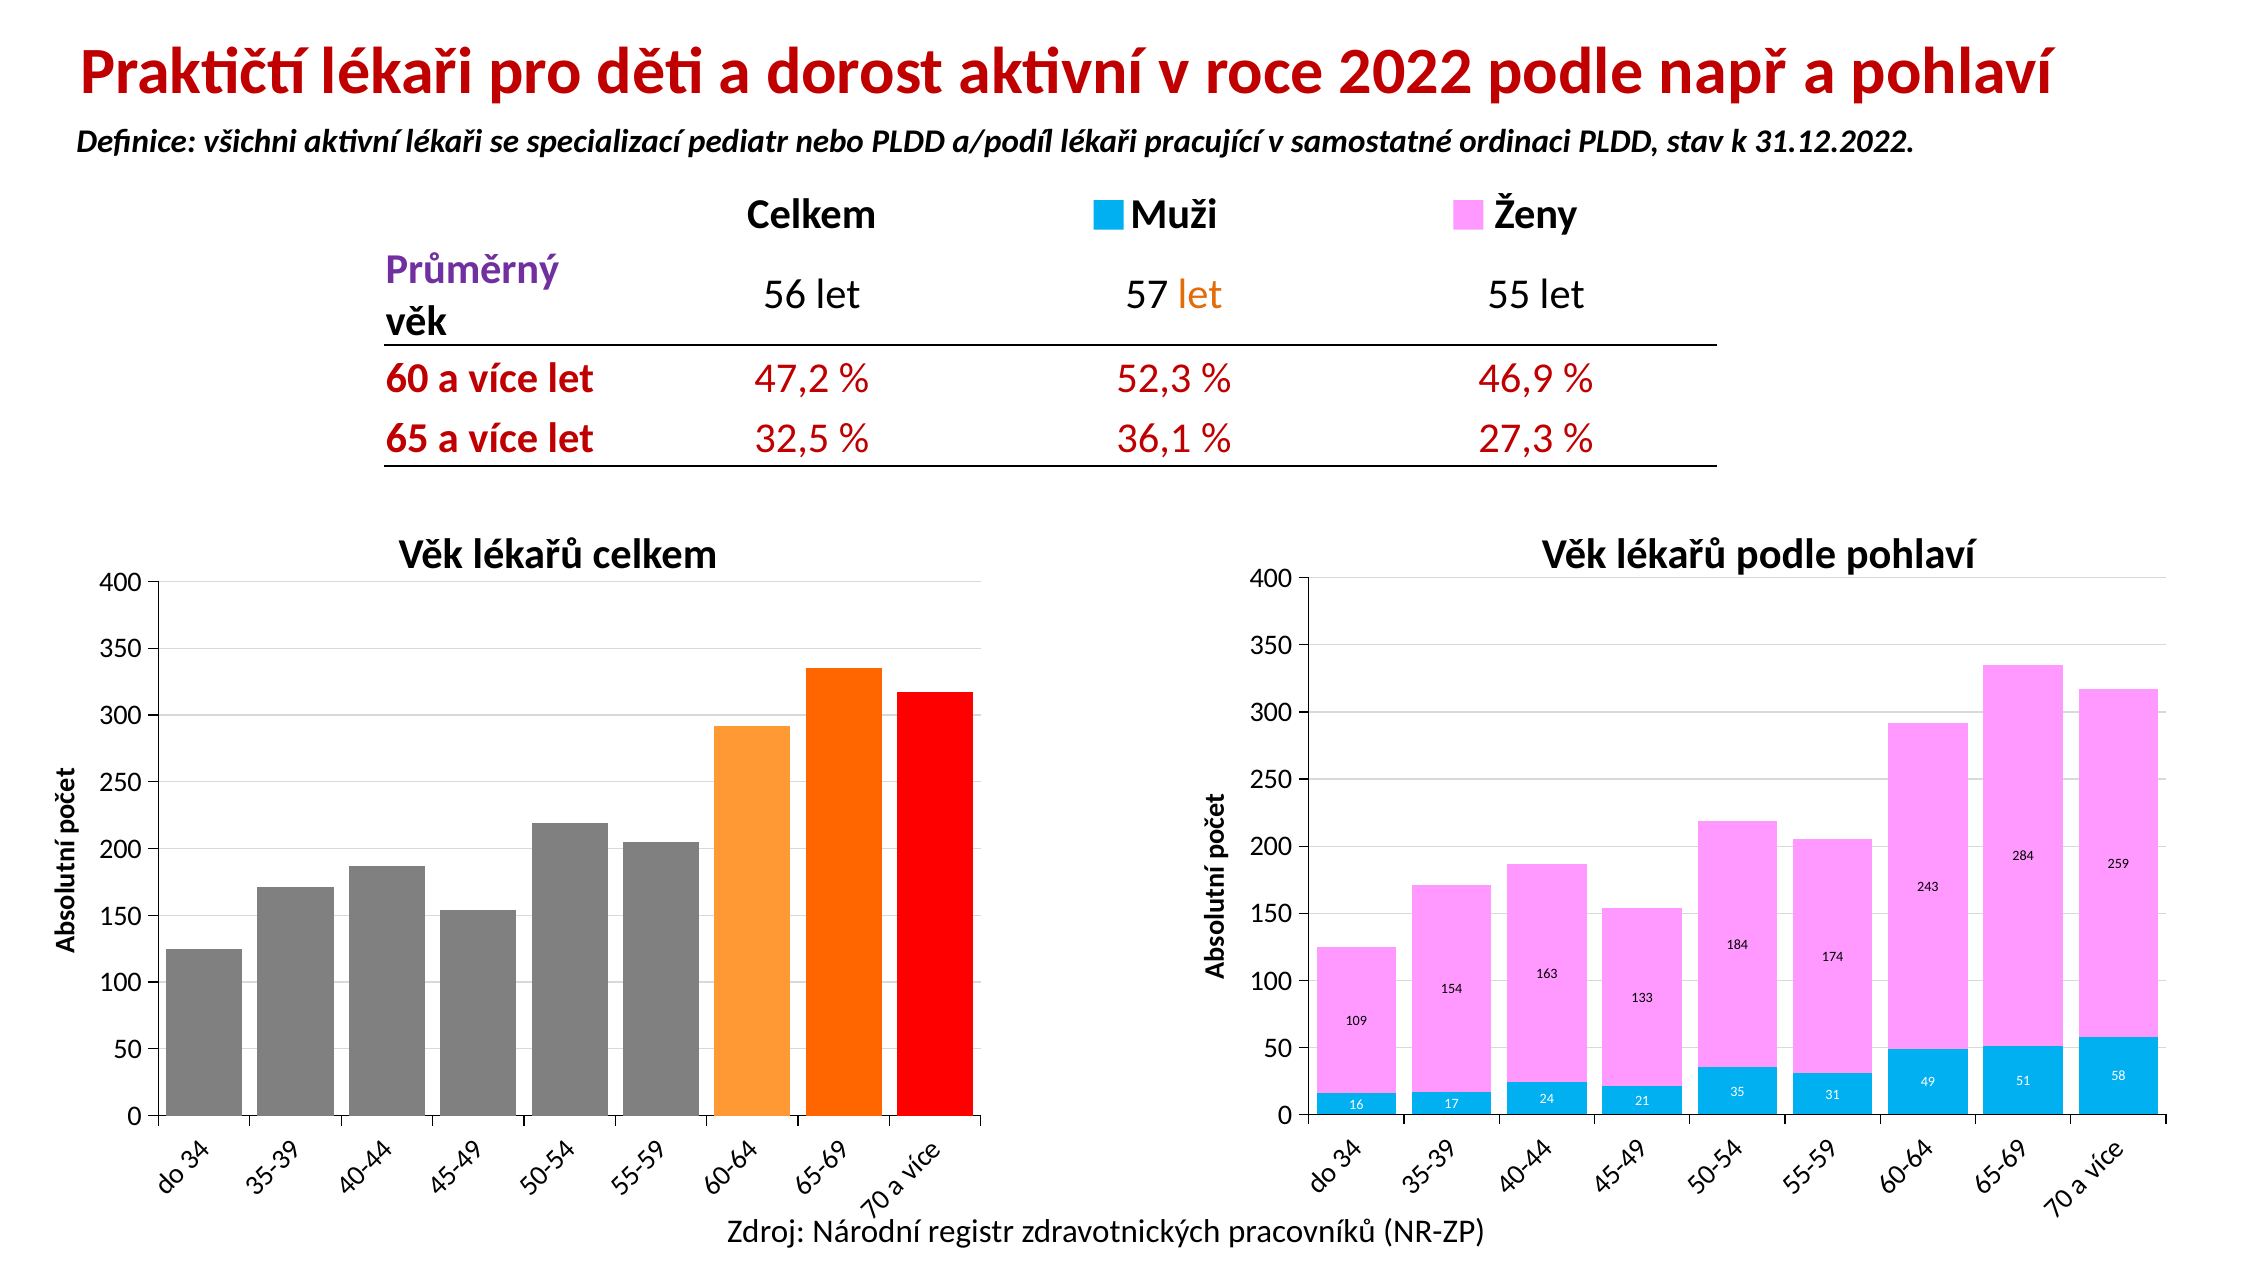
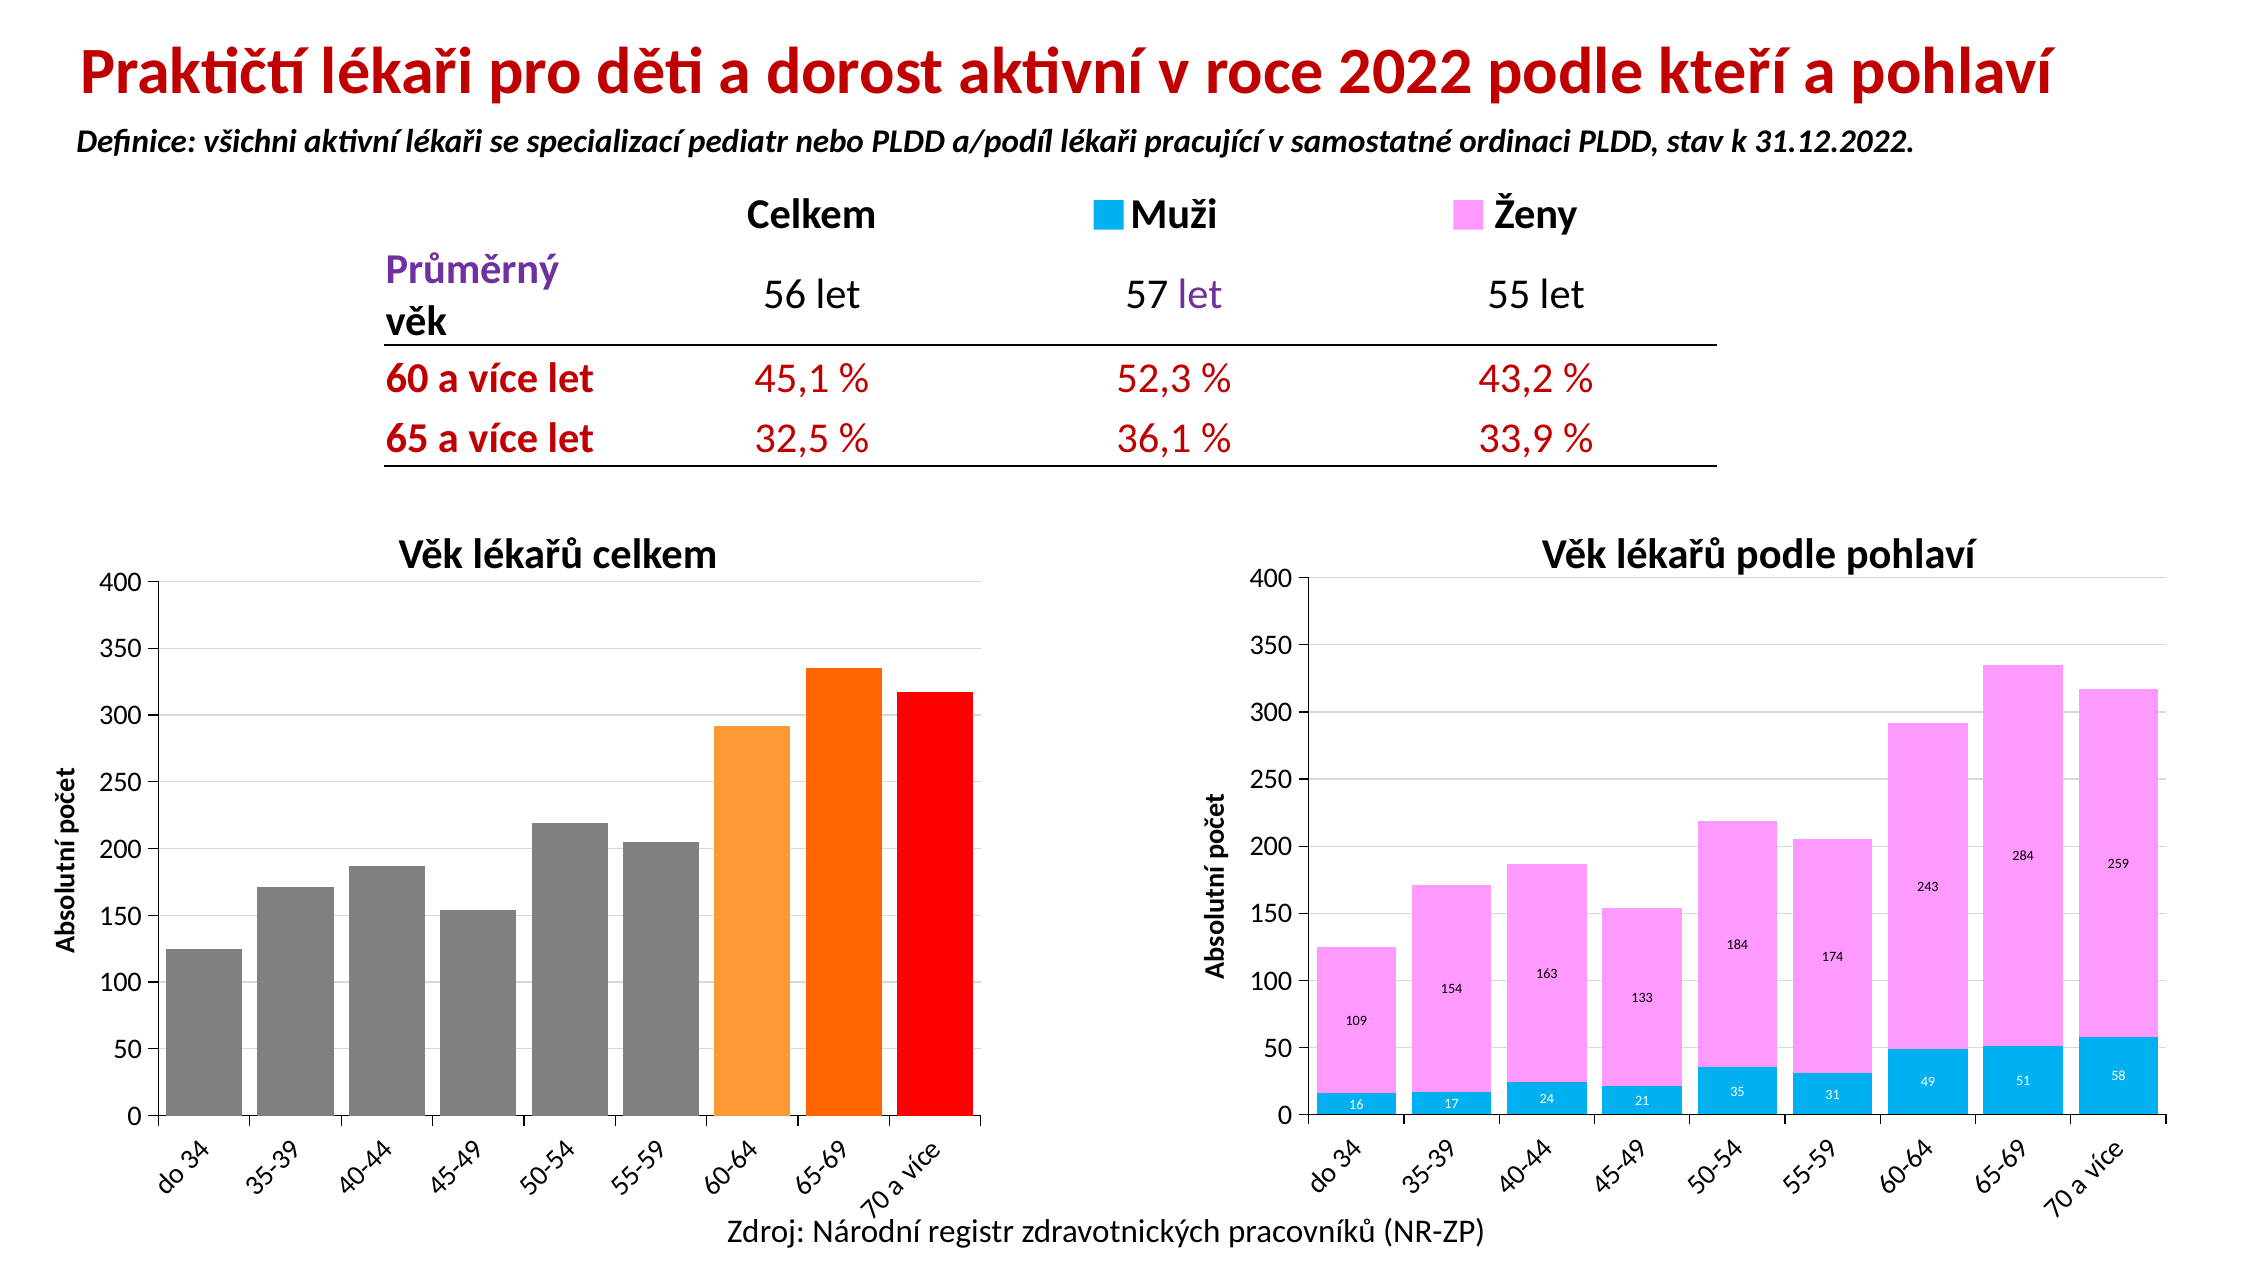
např: např -> kteří (1723, 72)
let colour: orange -> purple (1200, 295)
47,2: 47,2 -> 45,1 (792, 378)
46,9: 46,9 -> 43,2 (1516, 378)
27,3: 27,3 -> 33,9 (1516, 438)
